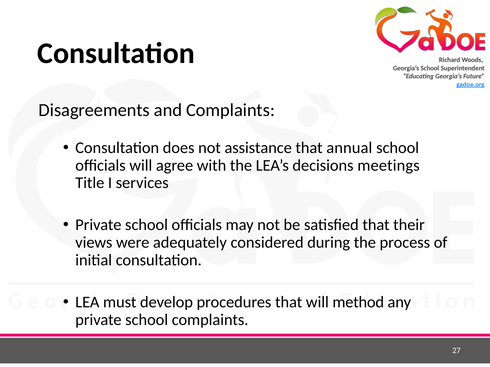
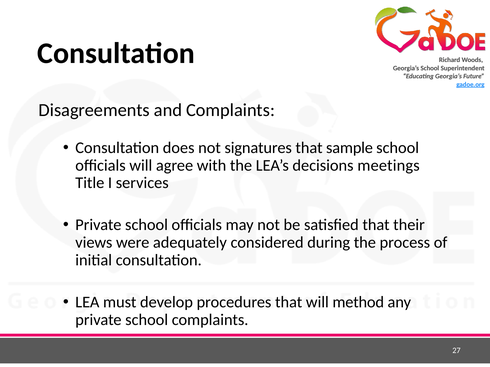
assistance: assistance -> signatures (258, 148)
annual: annual -> sample (350, 148)
